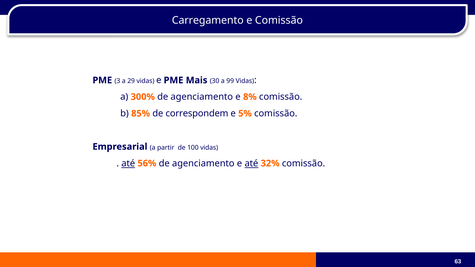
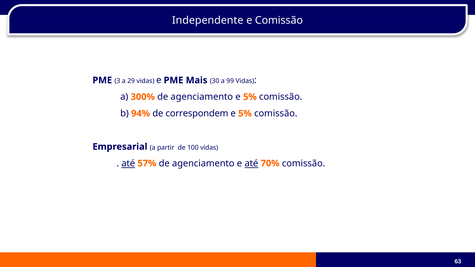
Carregamento: Carregamento -> Independente (208, 20)
agenciamento e 8%: 8% -> 5% (250, 97)
85%: 85% -> 94% (141, 114)
56%: 56% -> 57% (147, 163)
32%: 32% -> 70% (270, 163)
